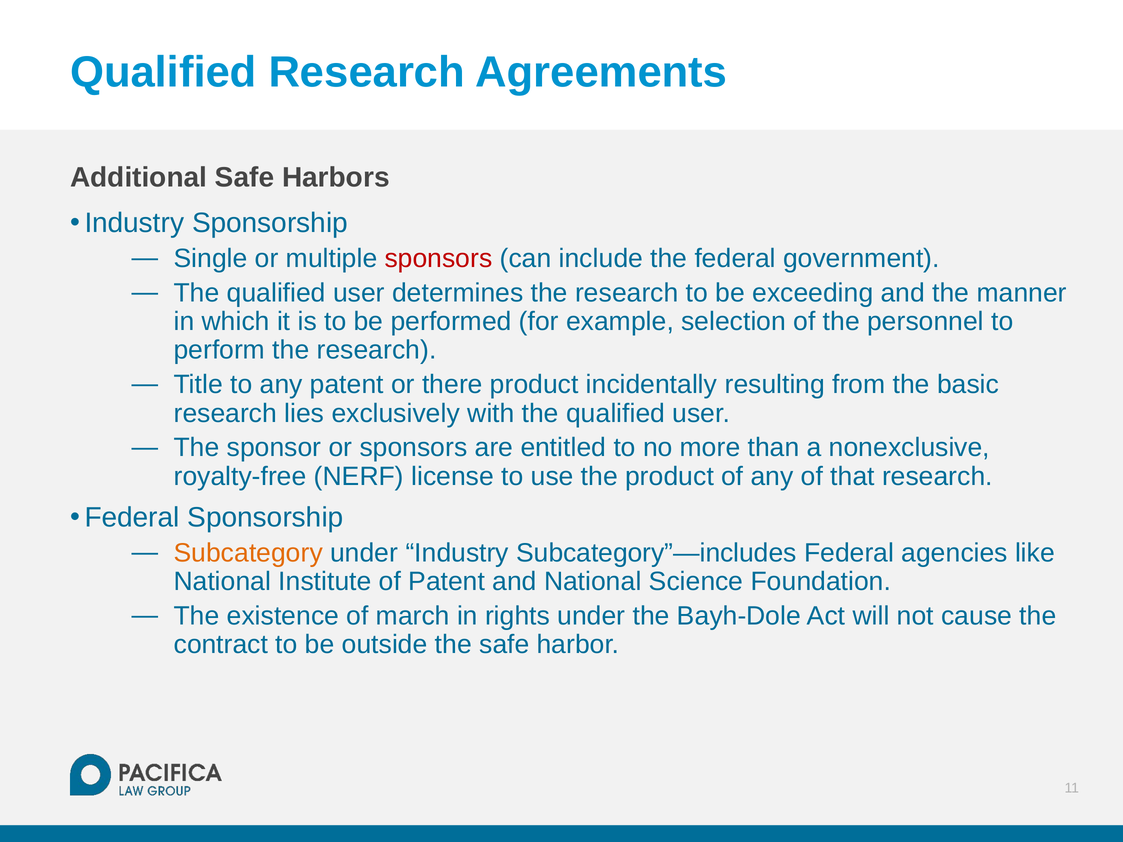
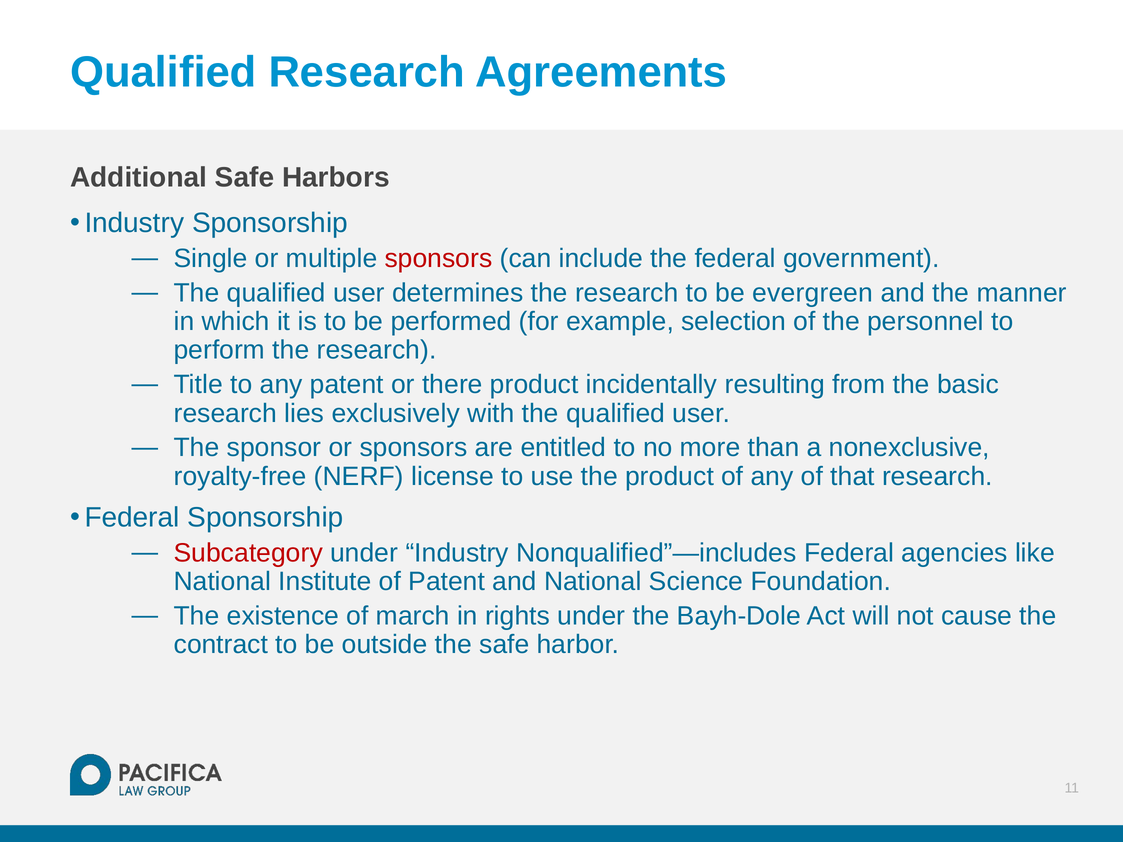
exceeding: exceeding -> evergreen (813, 293)
Subcategory colour: orange -> red (248, 553)
Subcategory”—includes: Subcategory”—includes -> Nonqualified”—includes (656, 553)
